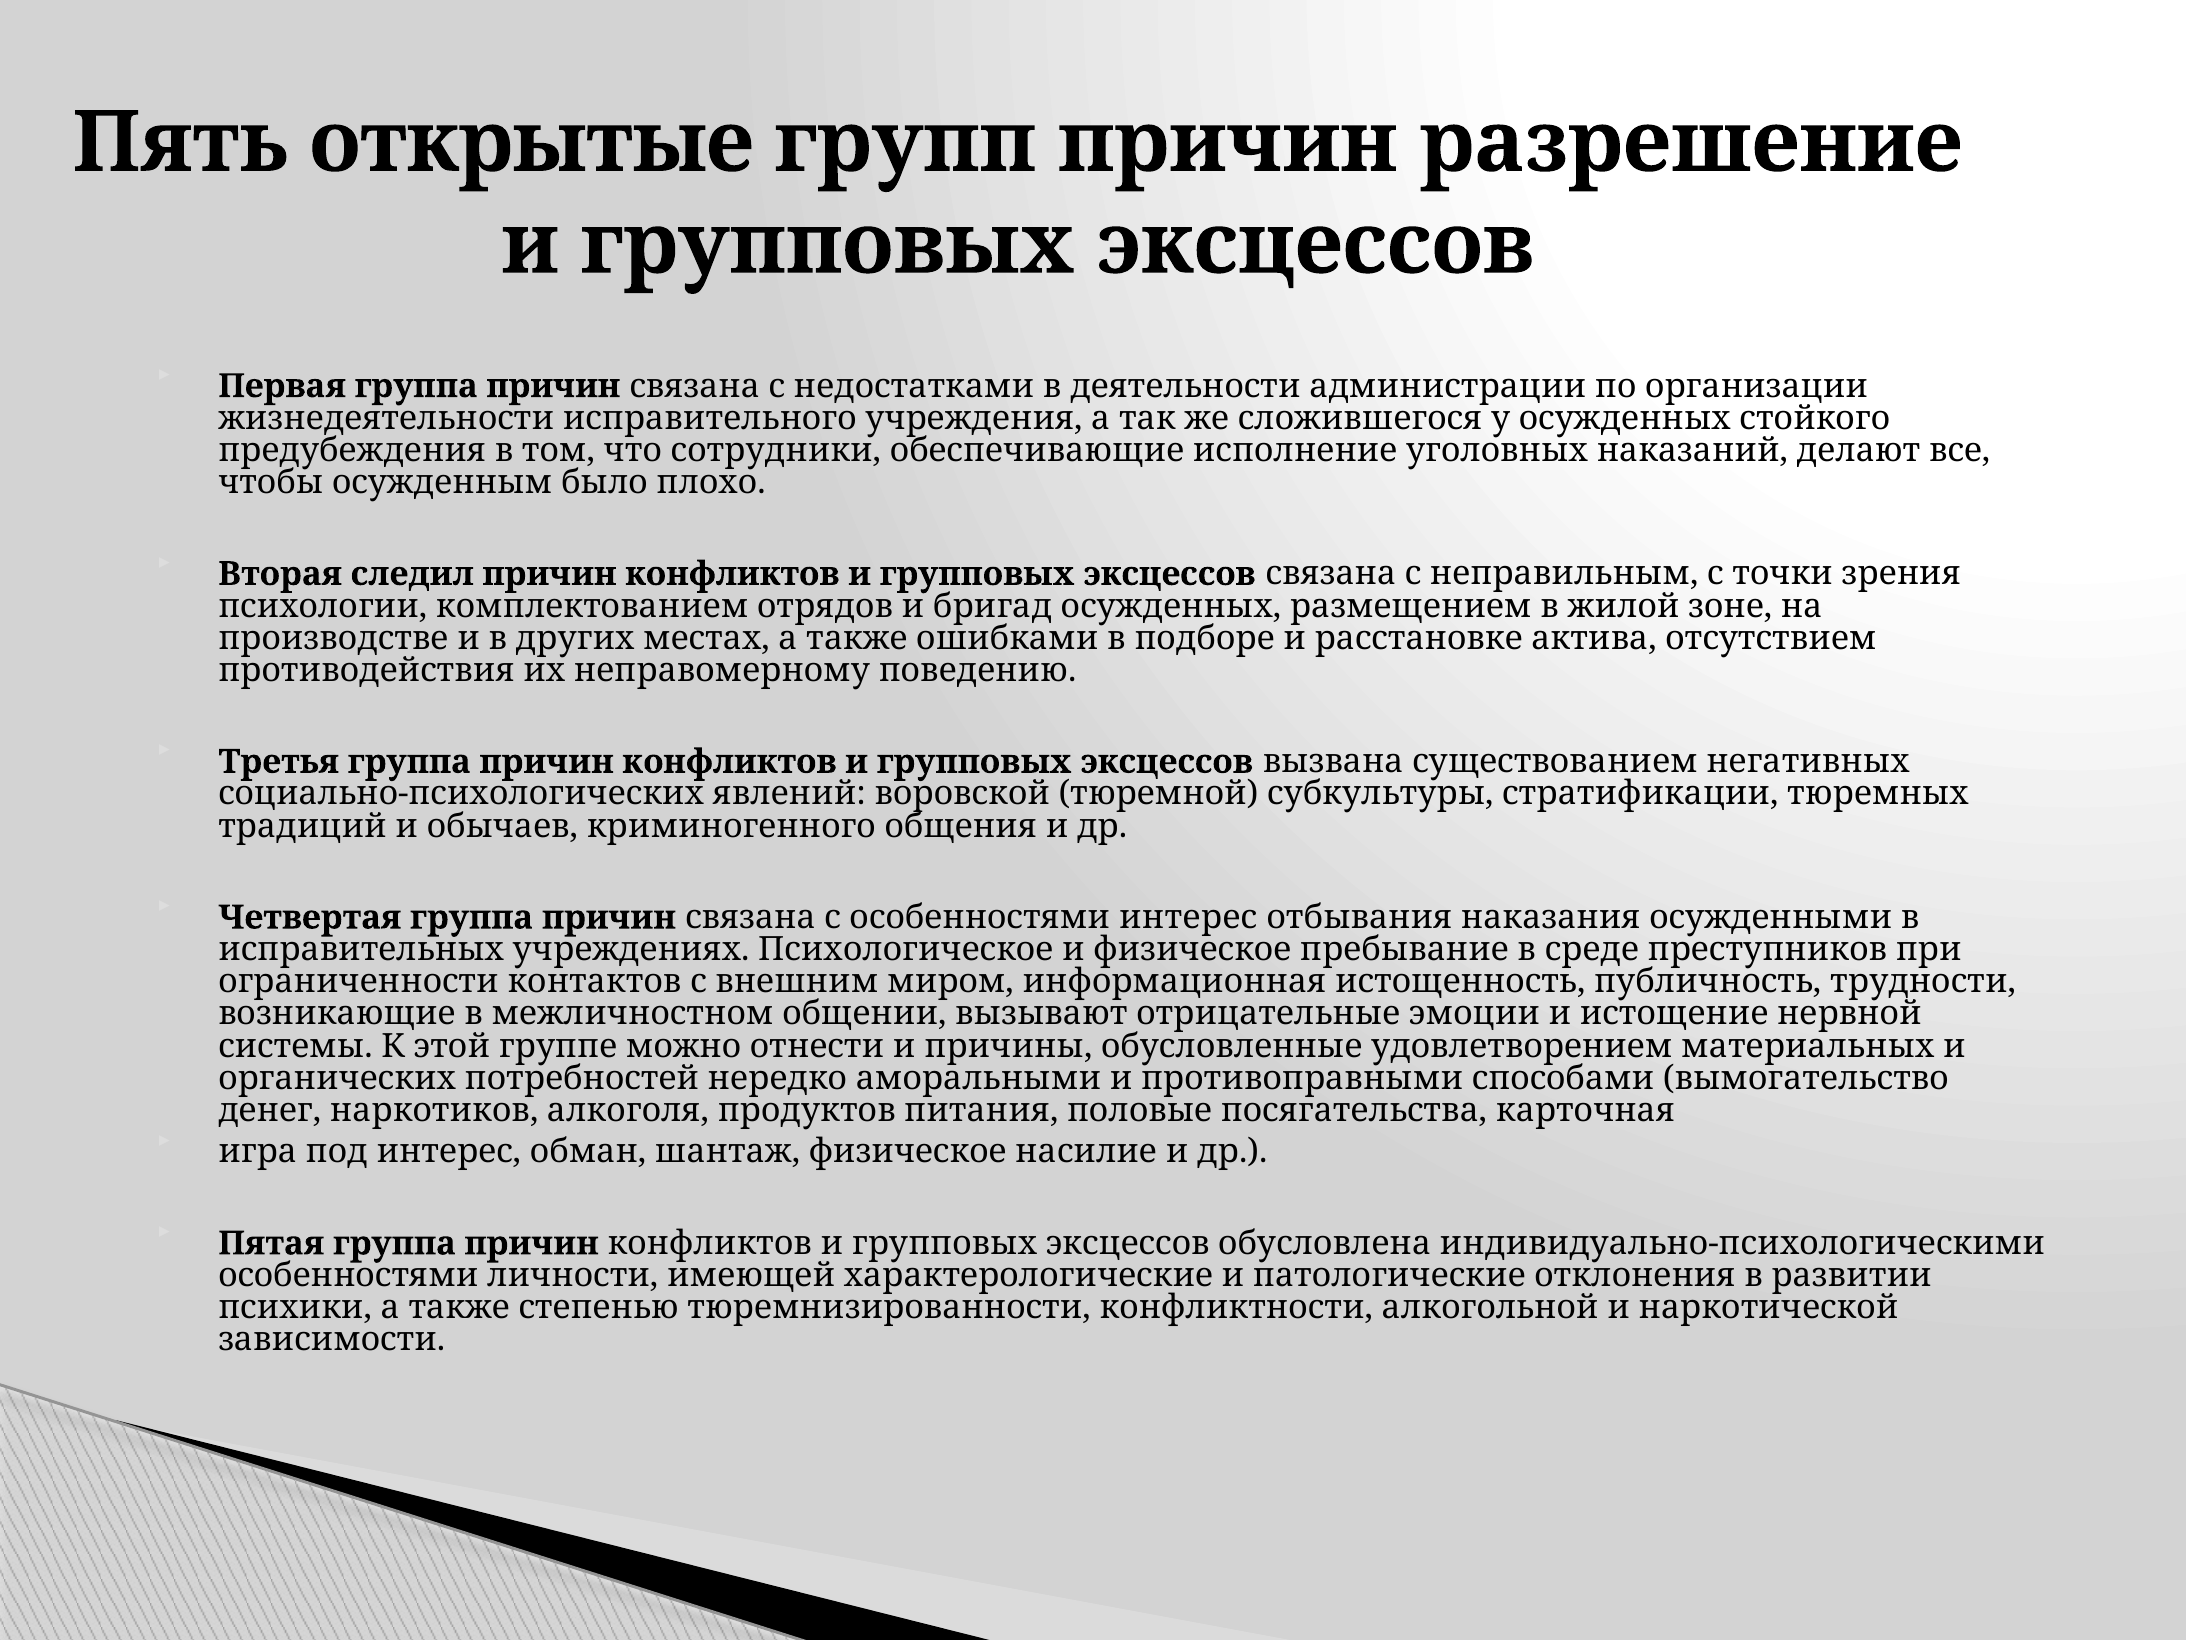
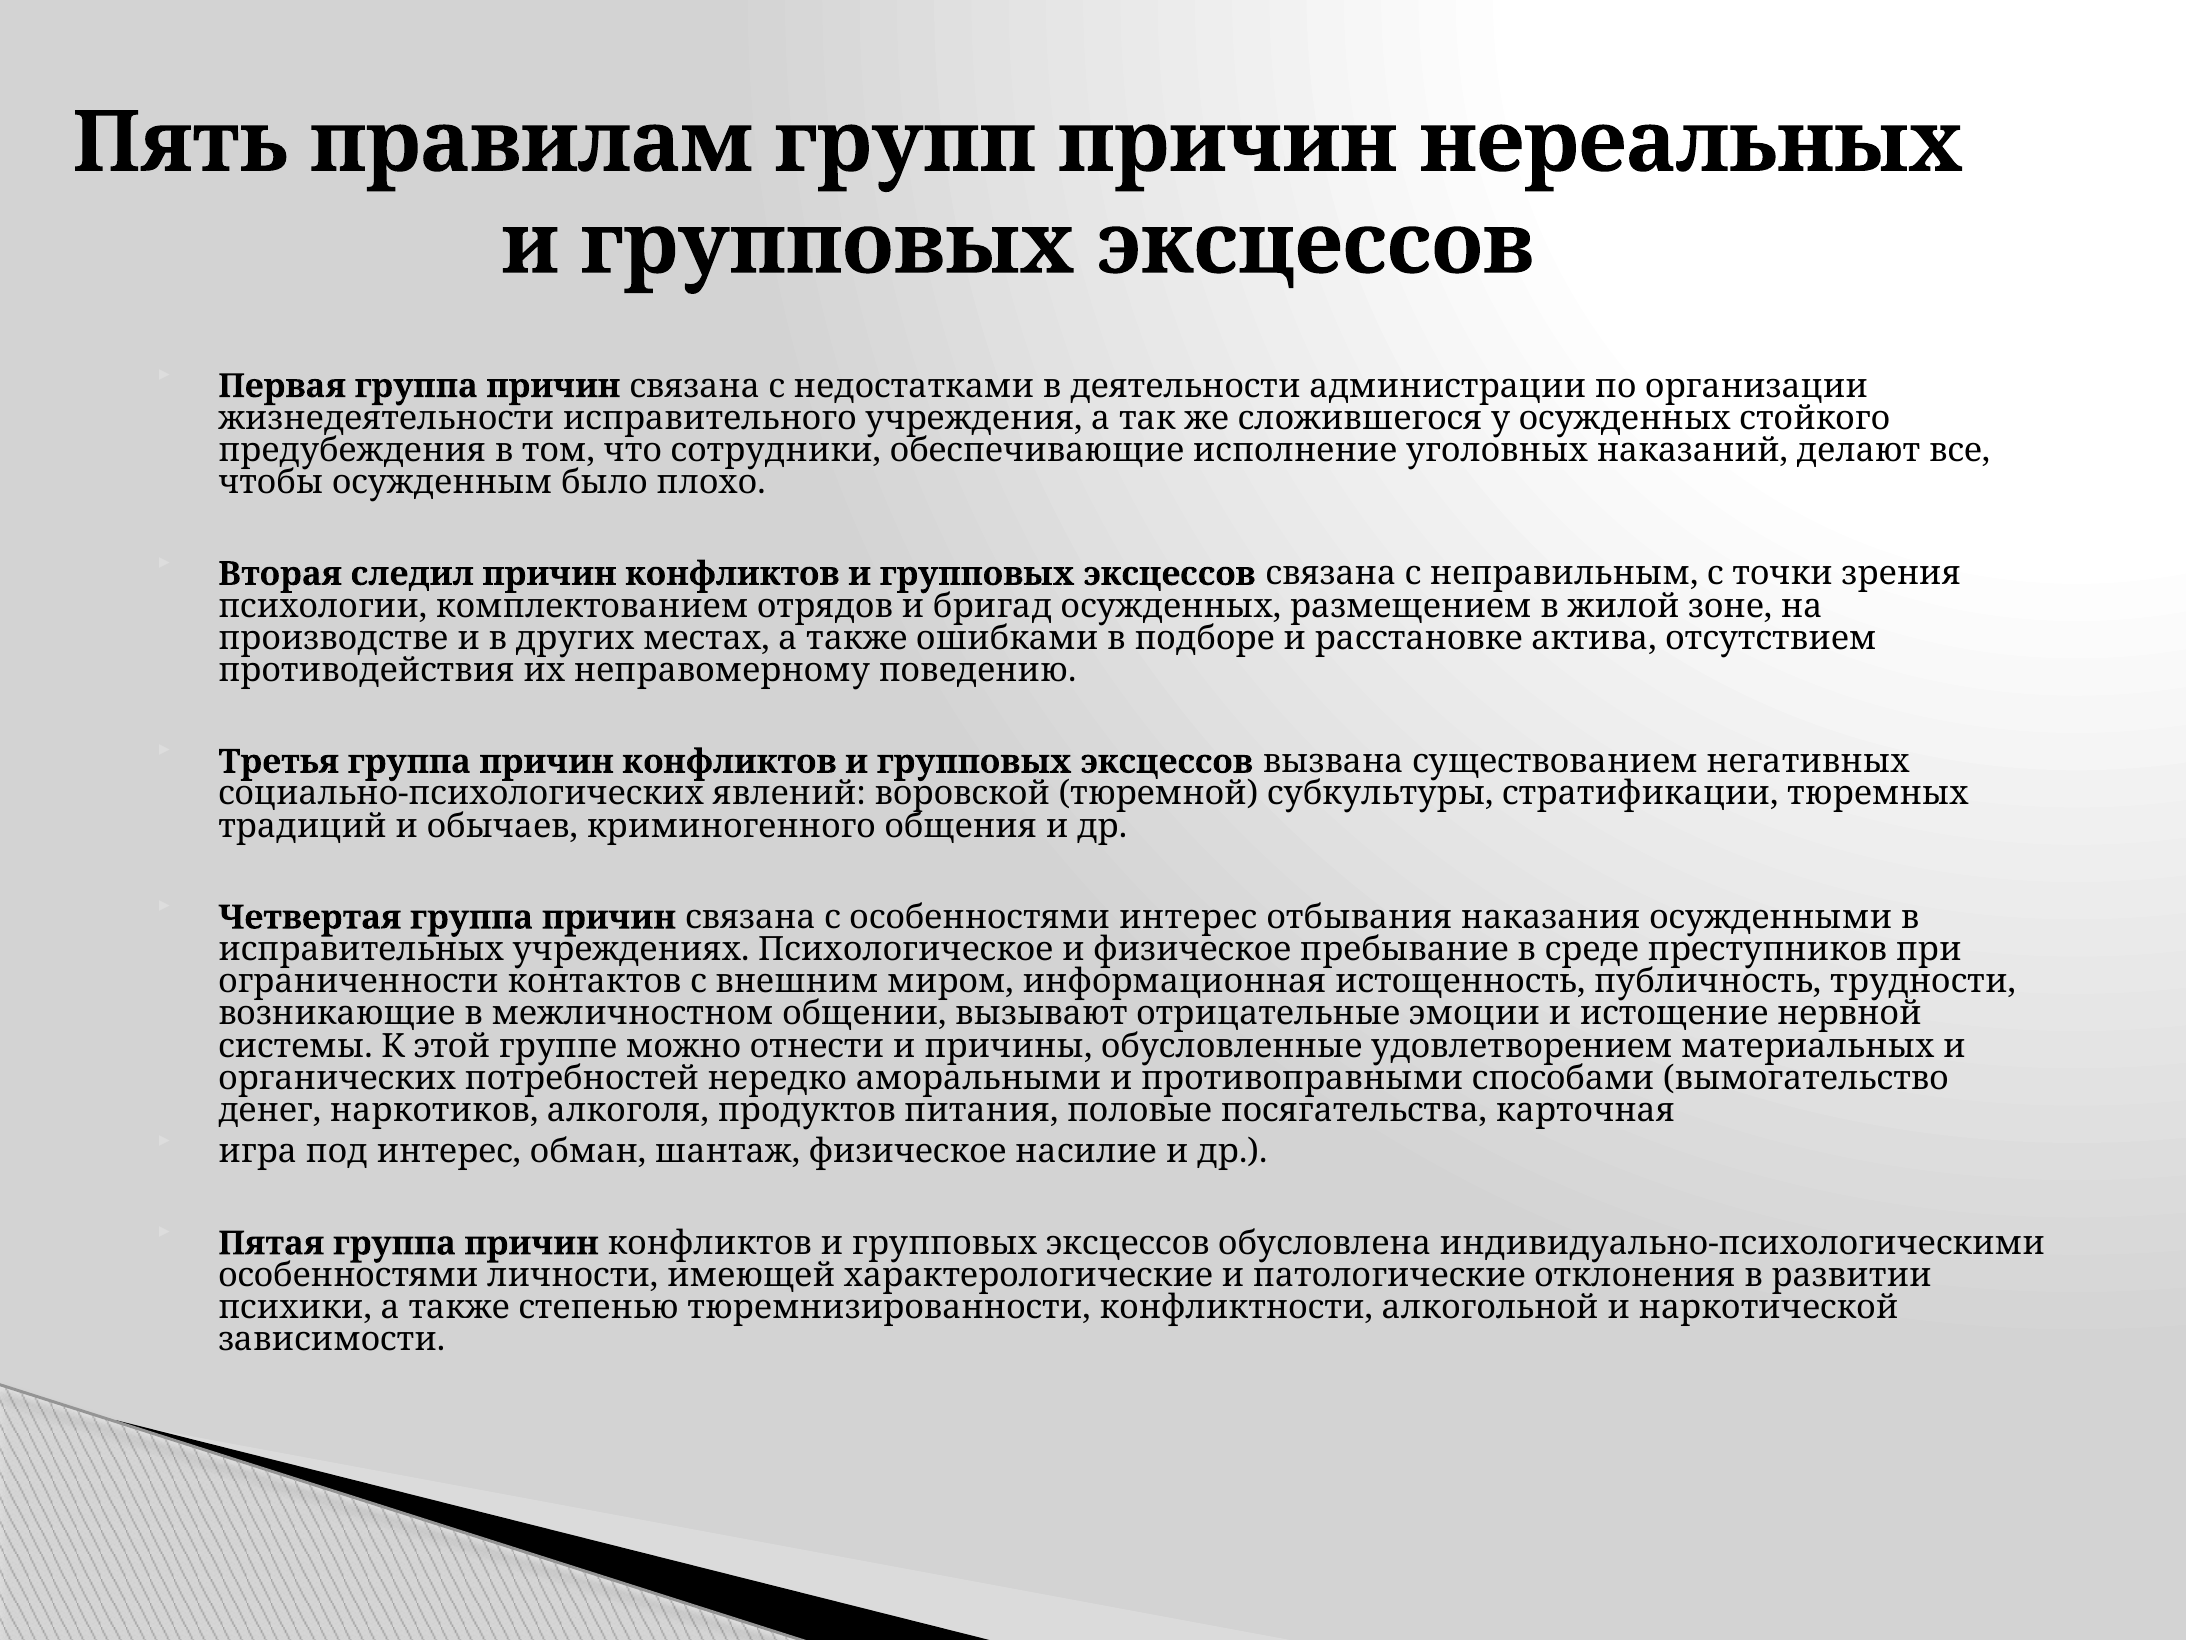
открытые: открытые -> правилам (531, 143)
разрешение: разрешение -> нереальных (1691, 143)
